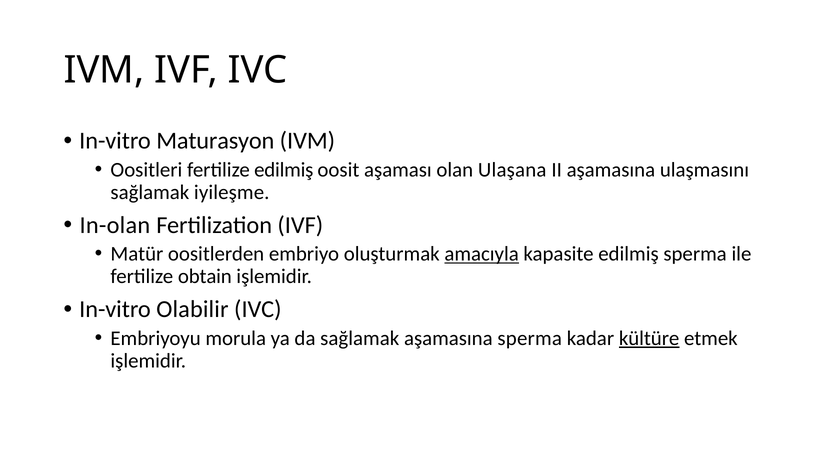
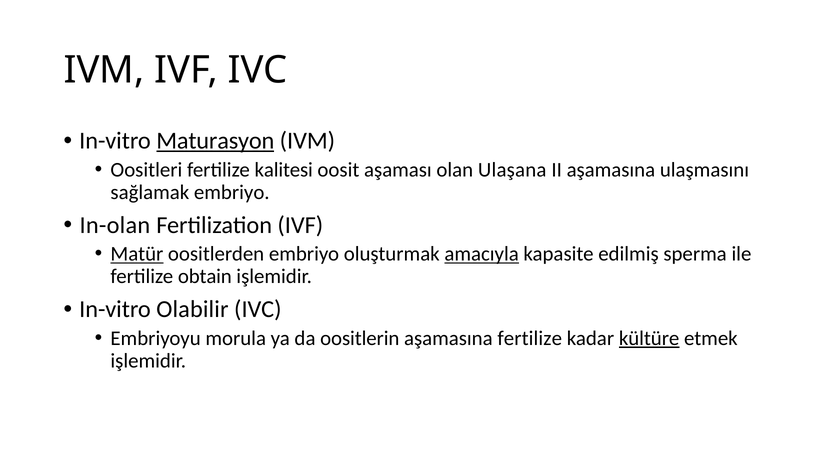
Maturasyon underline: none -> present (215, 141)
fertilize edilmiş: edilmiş -> kalitesi (284, 170)
sağlamak iyileşme: iyileşme -> embriyo (232, 192)
Matür underline: none -> present (137, 254)
da sağlamak: sağlamak -> oositlerin (360, 338)
aşamasına sperma: sperma -> fertilize (530, 338)
